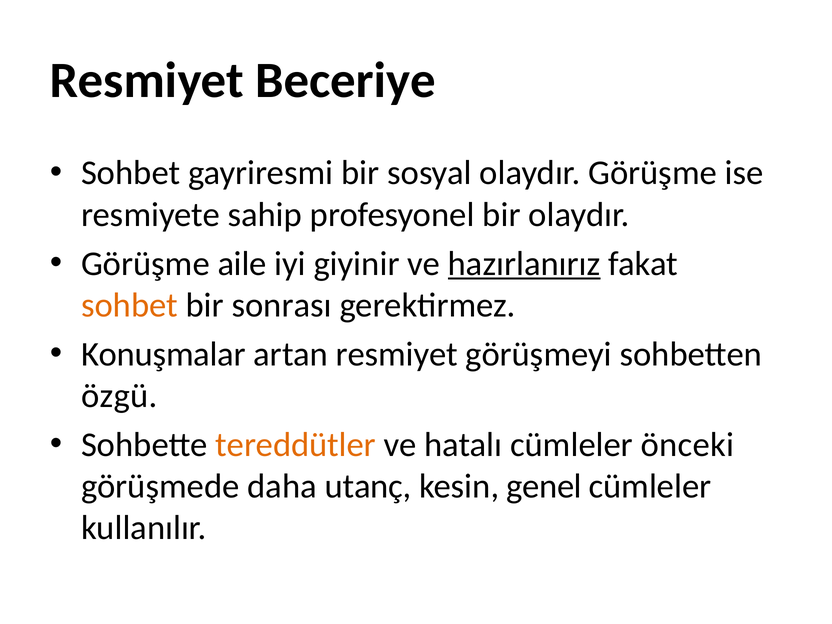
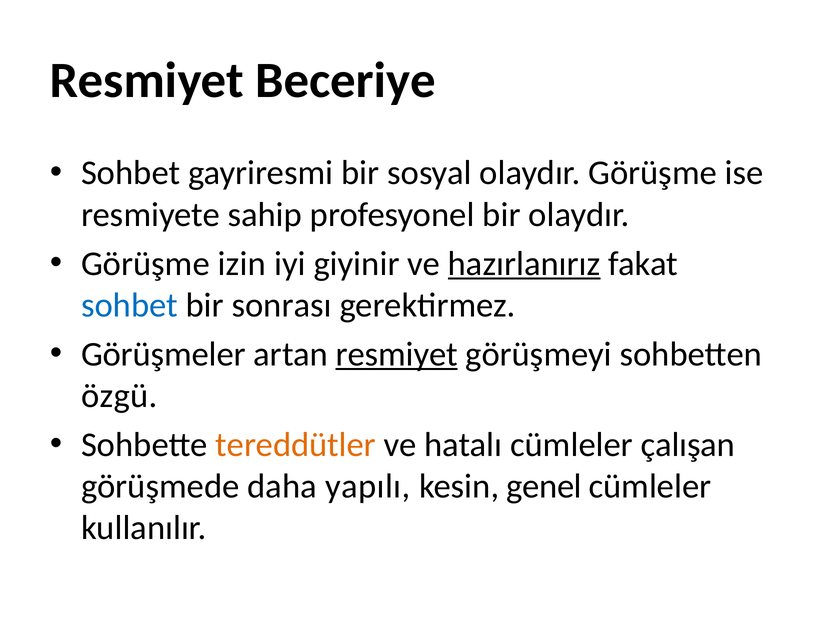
aile: aile -> izin (242, 264)
sohbet colour: orange -> blue (130, 305)
Konuşmalar: Konuşmalar -> Görüşmeler (163, 354)
resmiyet underline: none -> present (397, 354)
önceki: önceki -> çalışan (688, 445)
utanç: utanç -> yapılı (368, 486)
